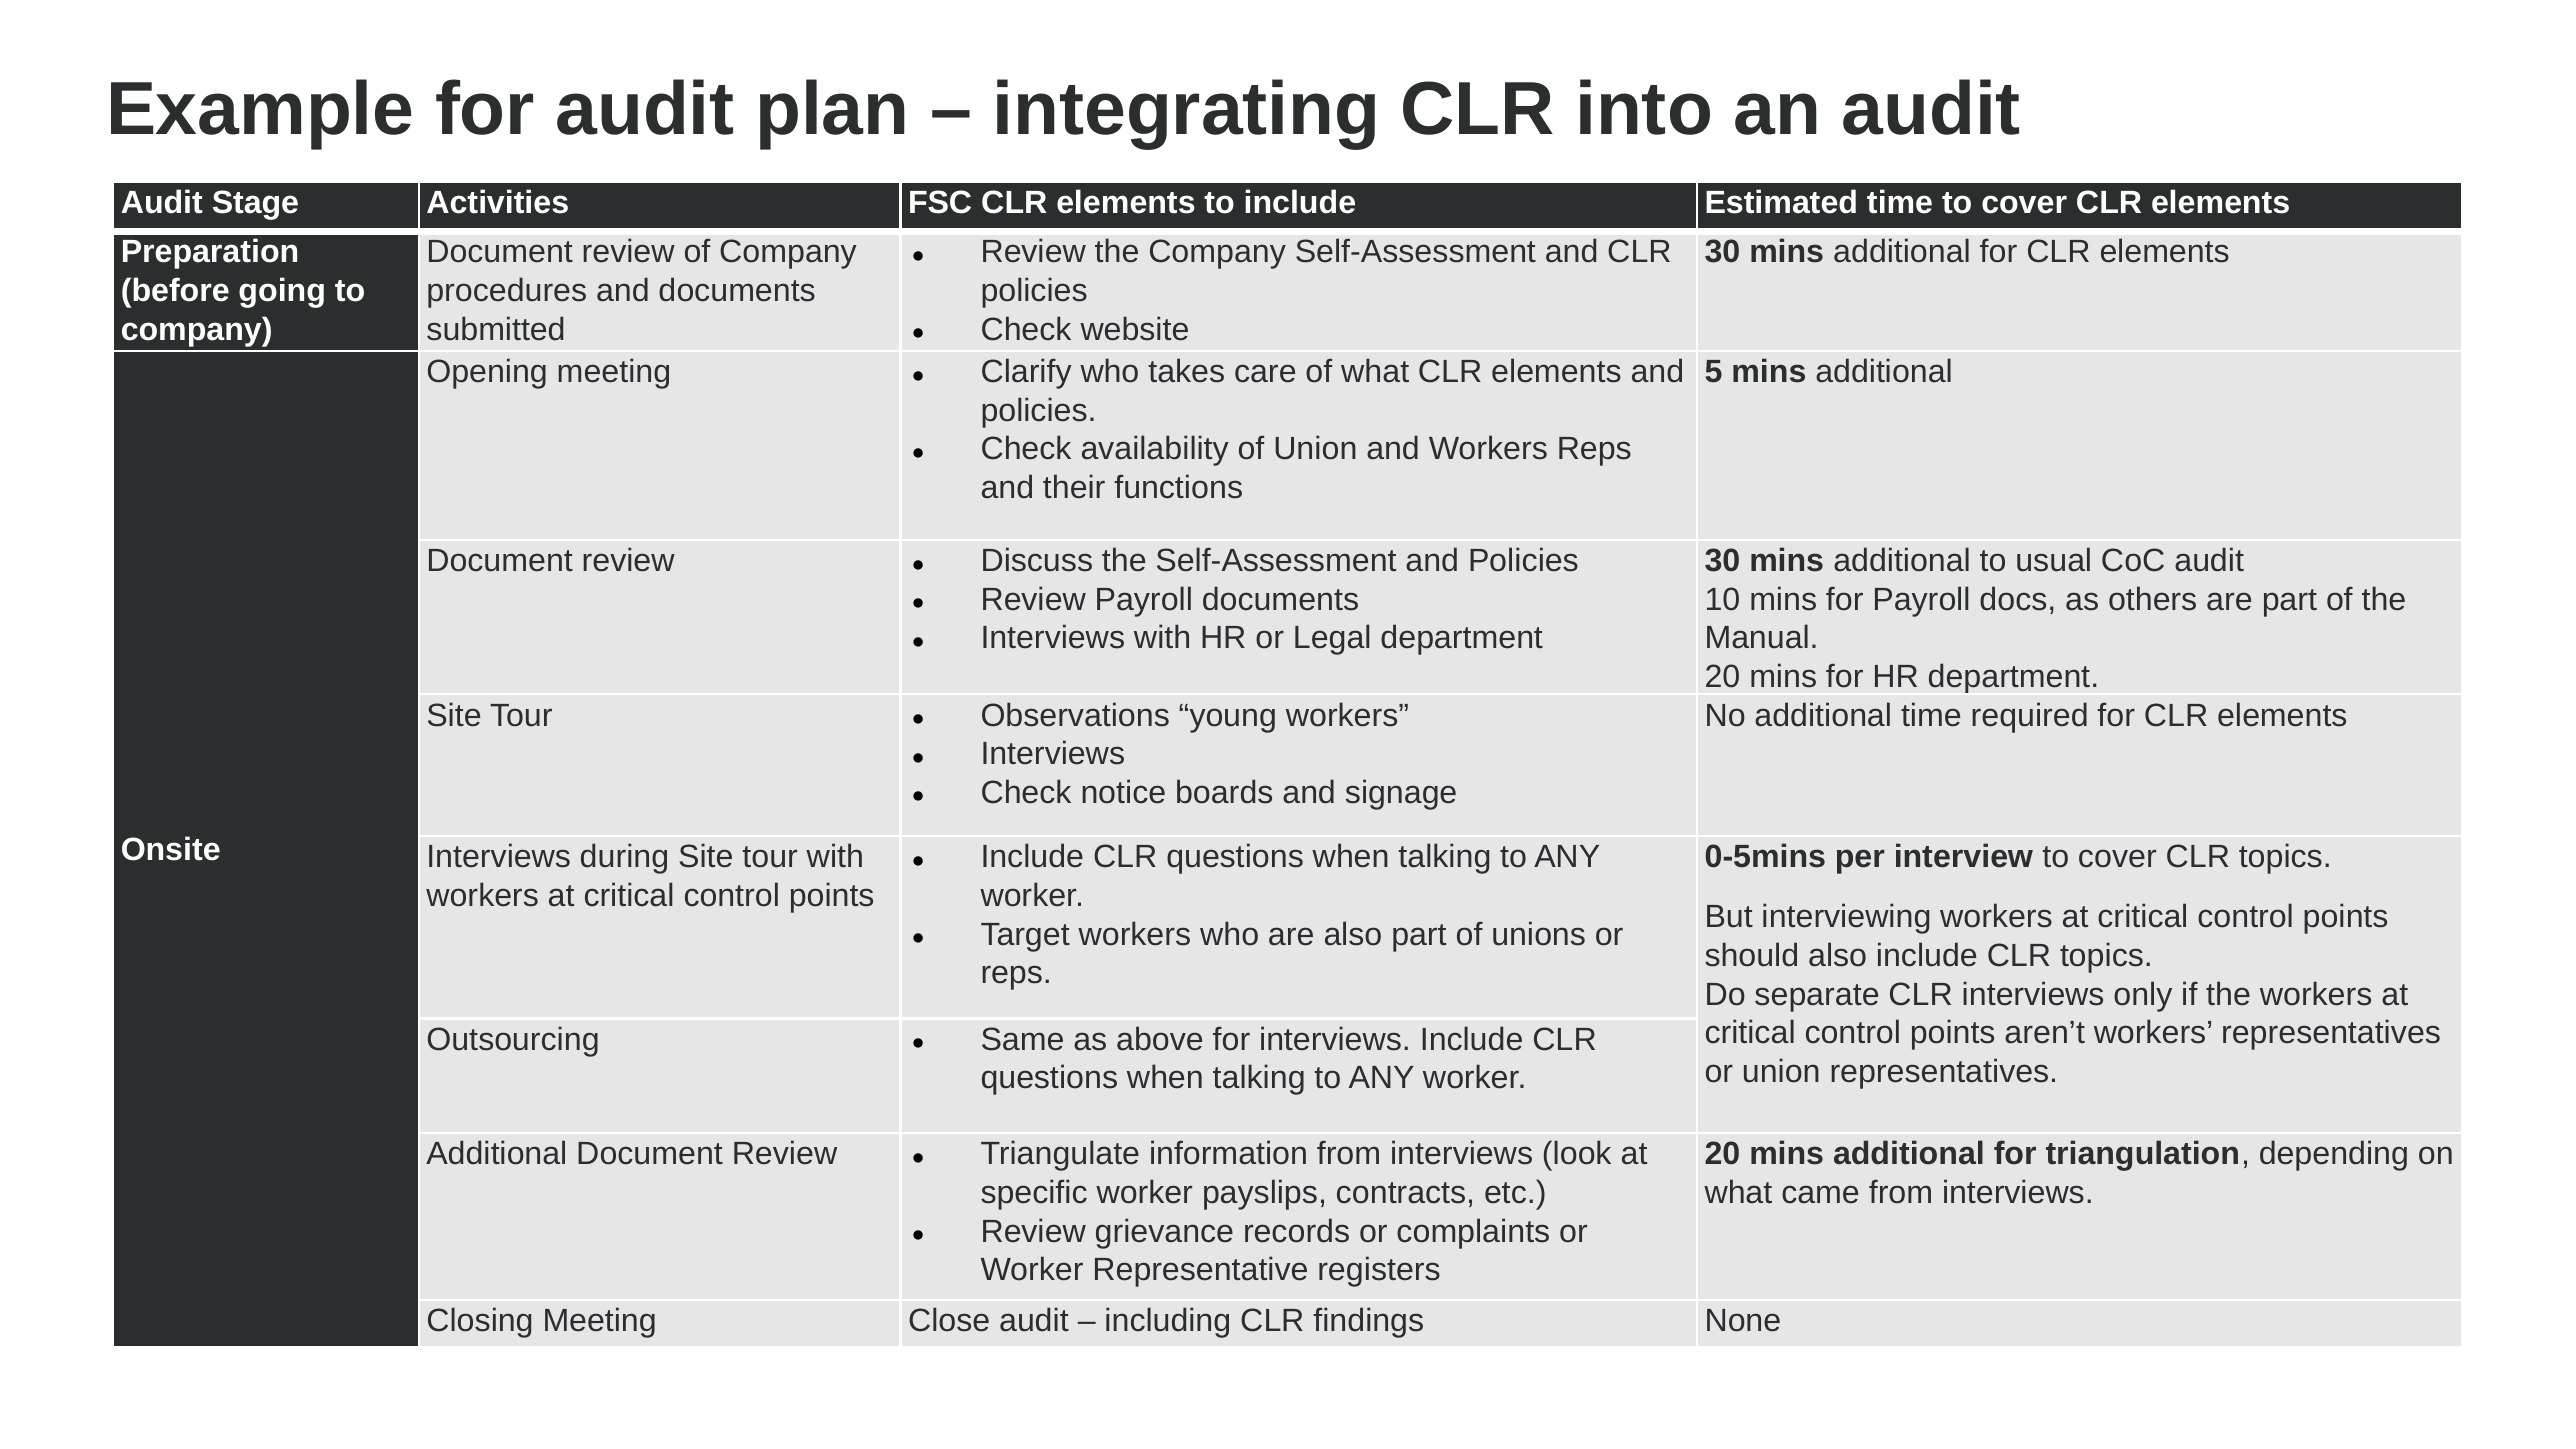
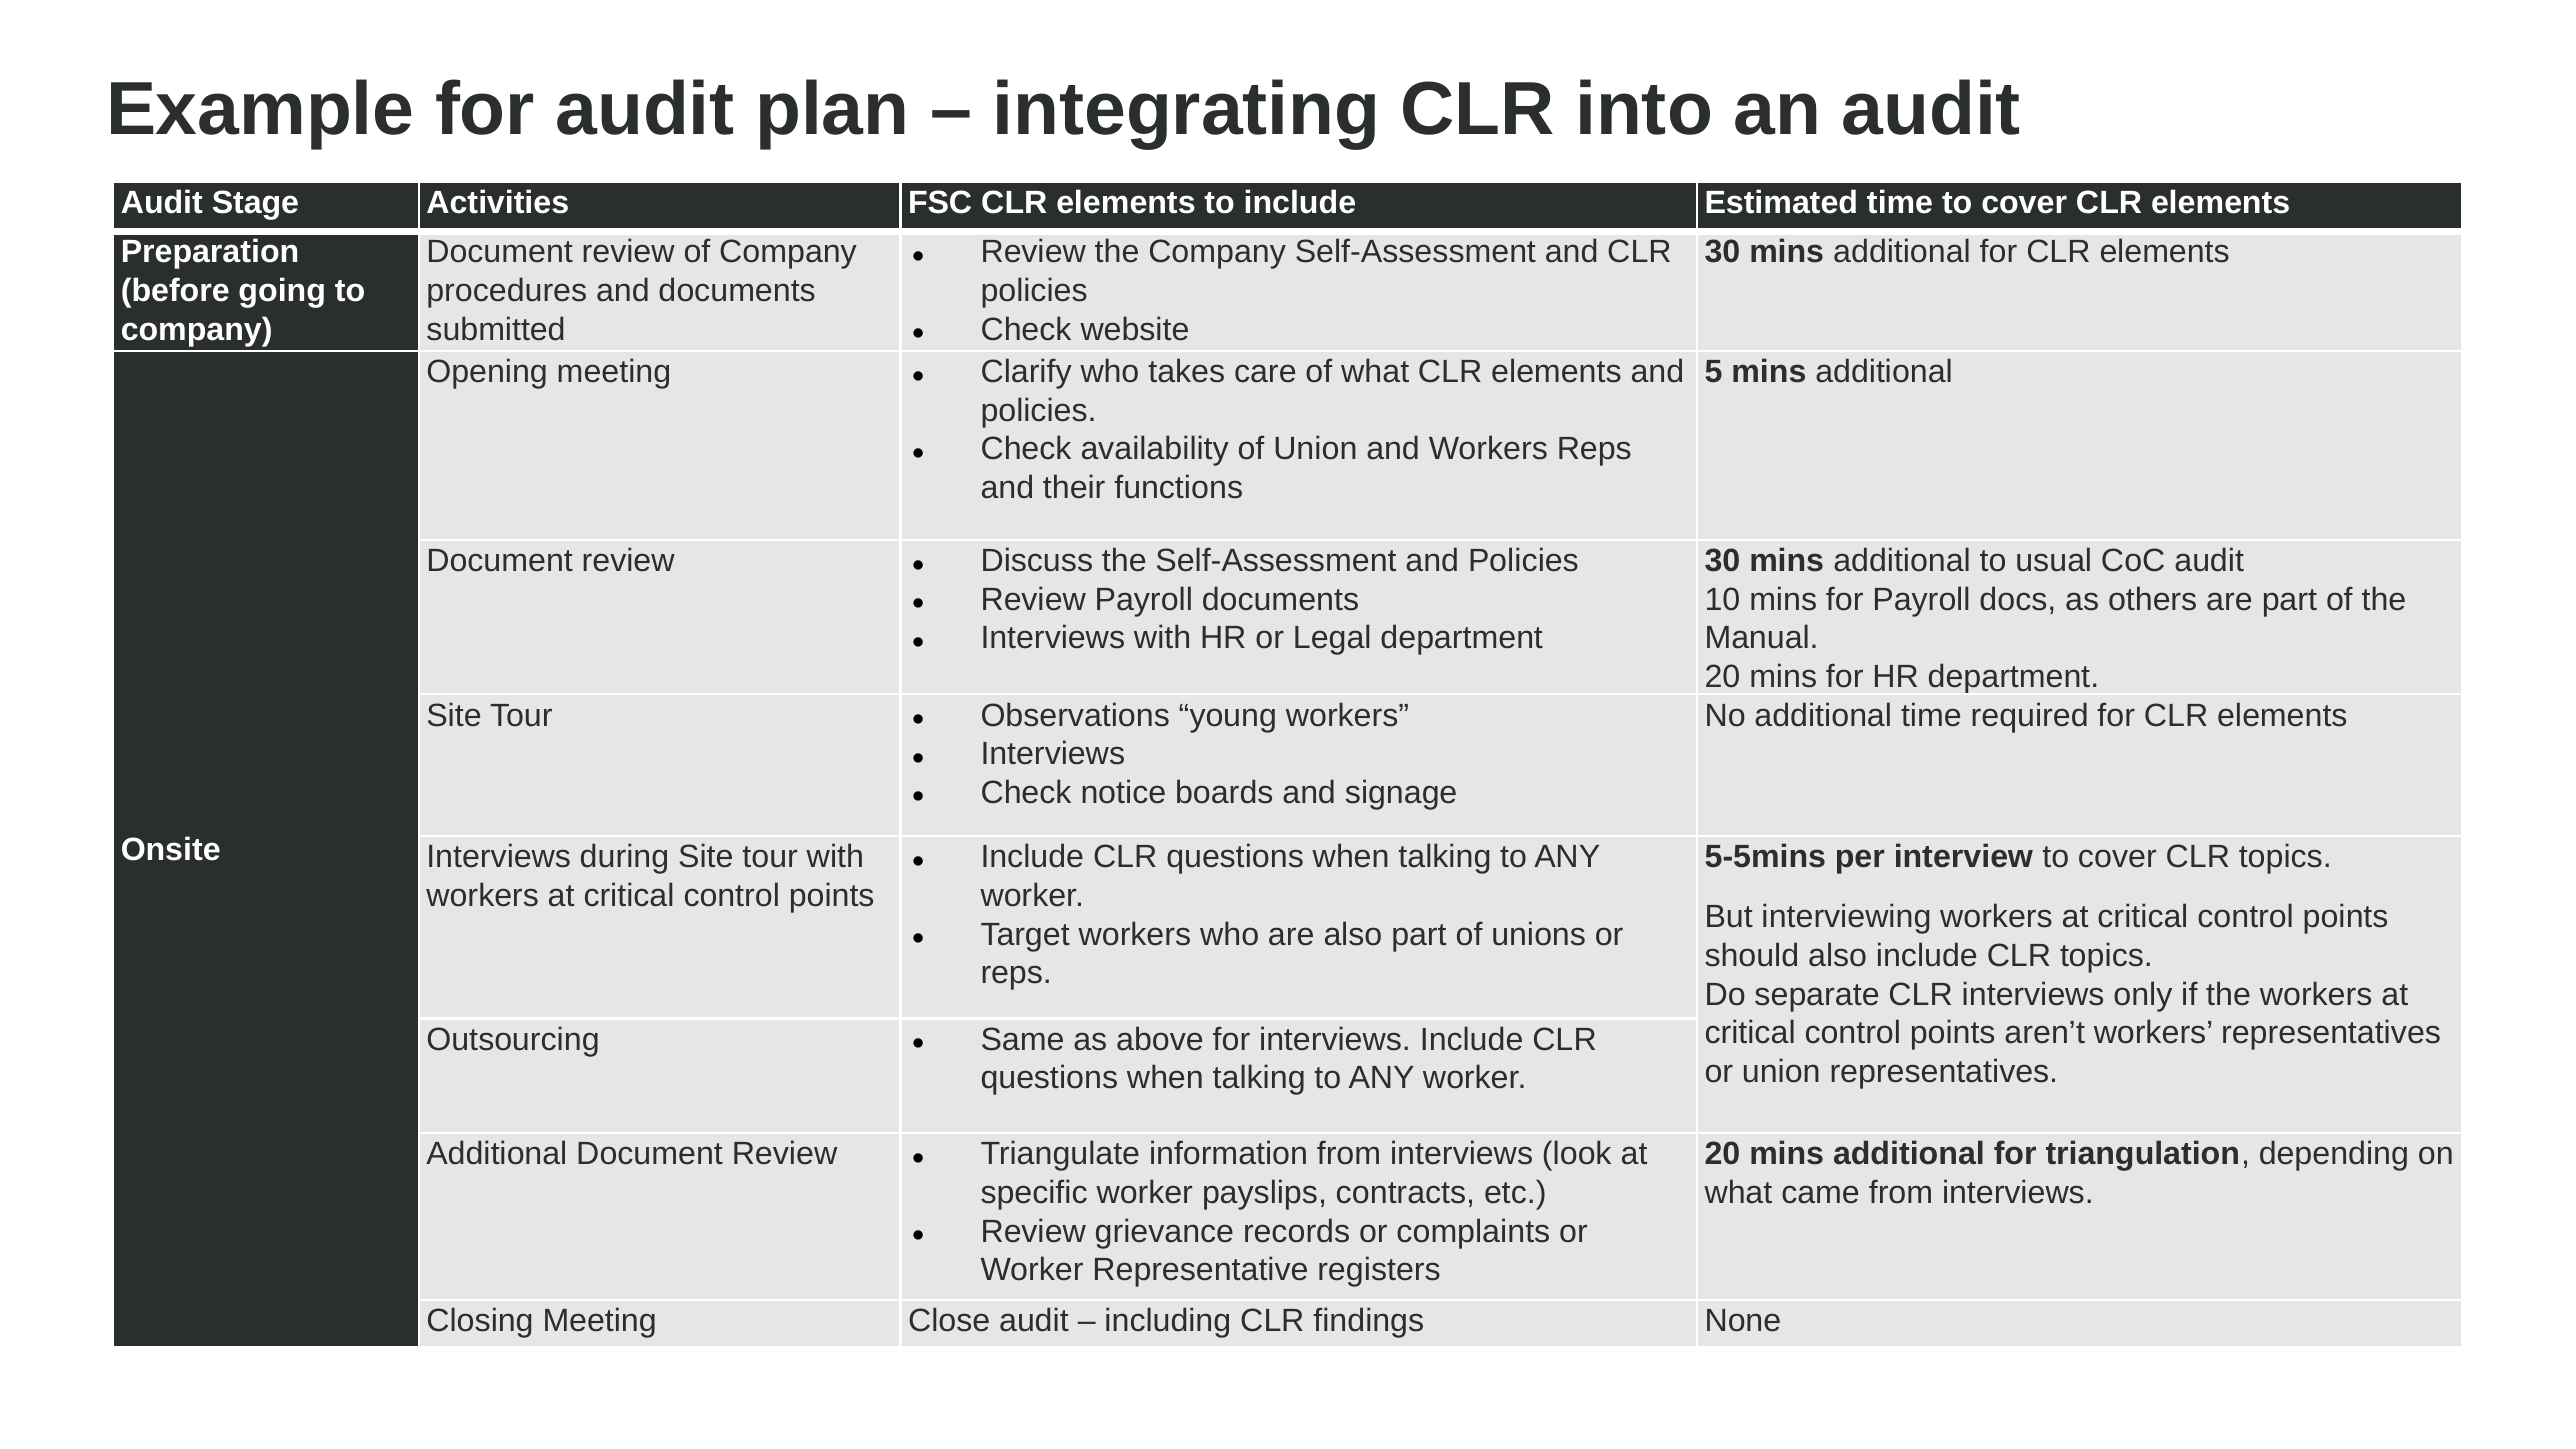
0-5mins: 0-5mins -> 5-5mins (1765, 857)
